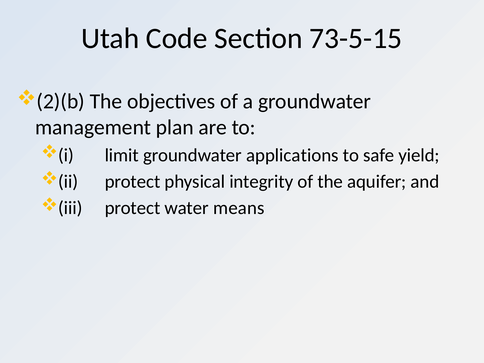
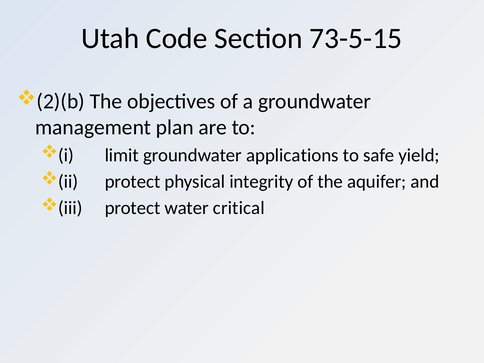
means: means -> critical (239, 208)
